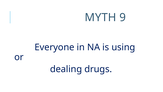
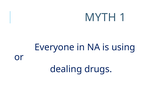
9: 9 -> 1 (123, 17)
